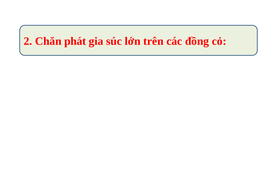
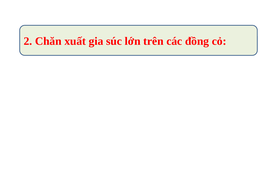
phát: phát -> xuất (75, 41)
